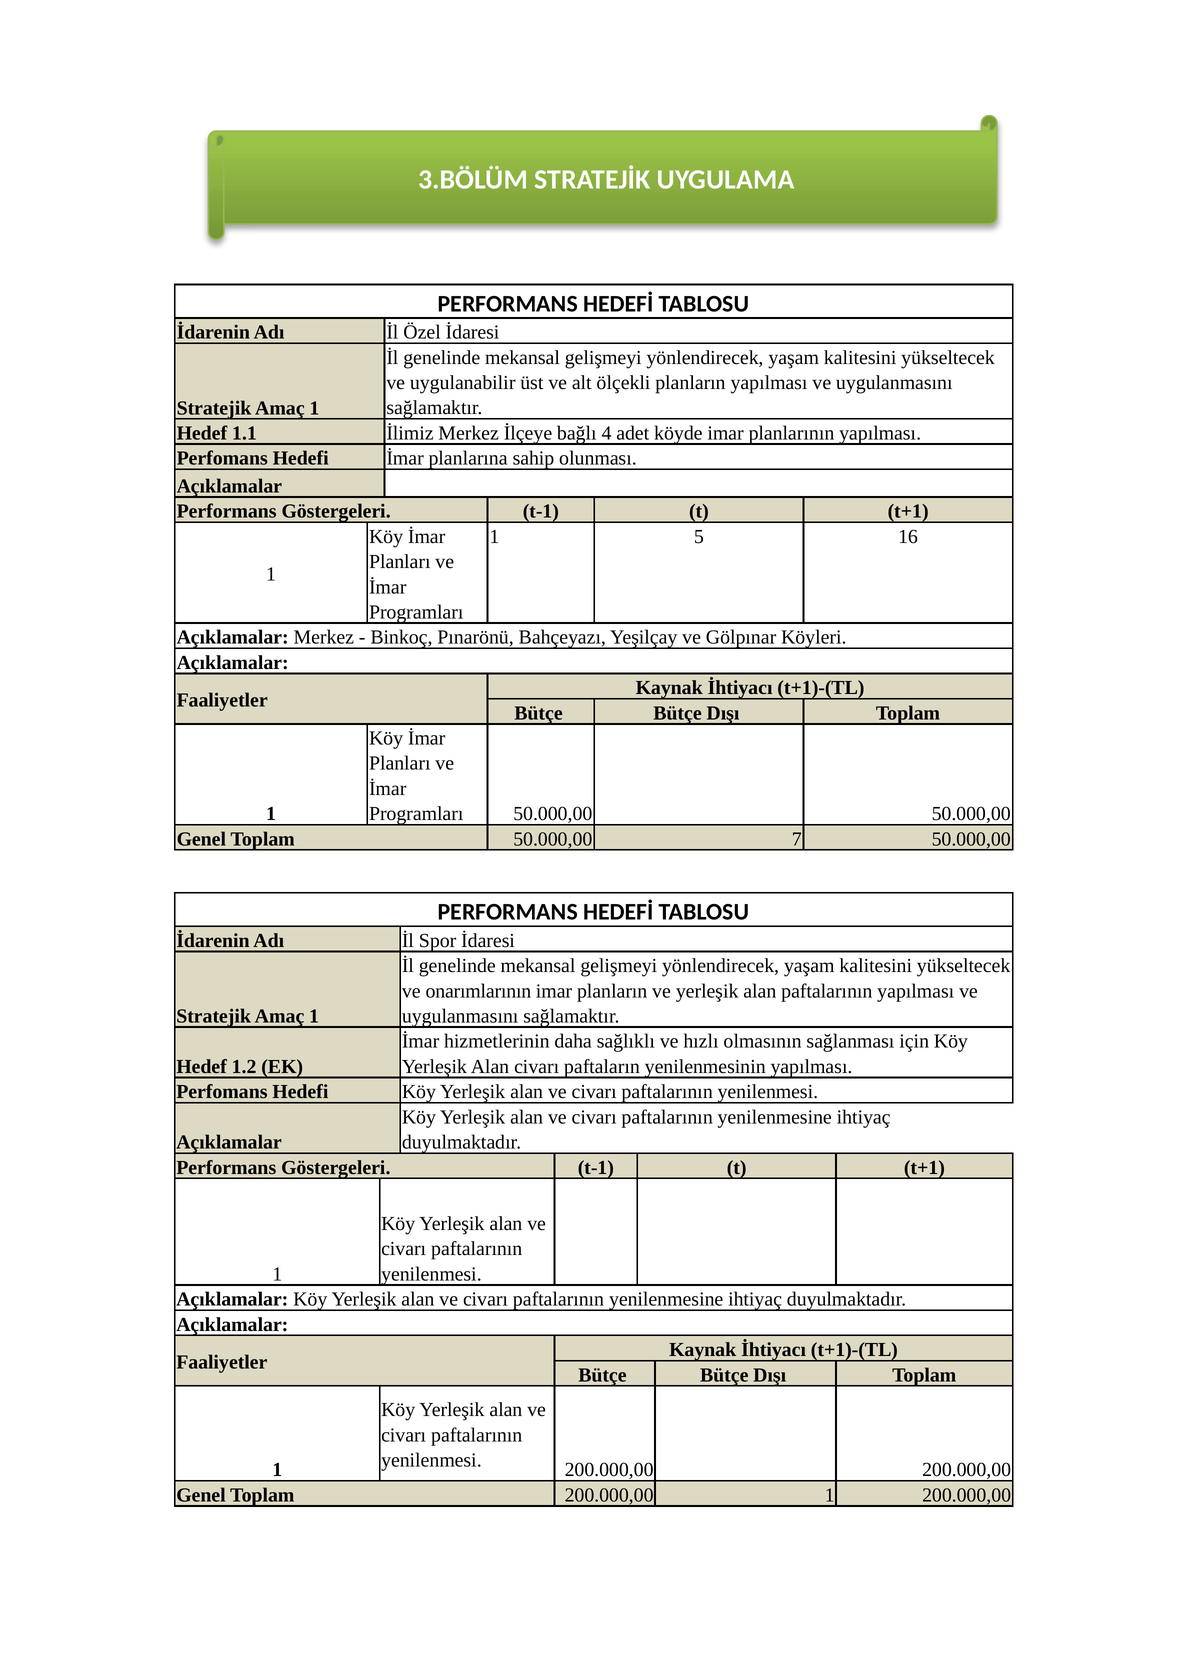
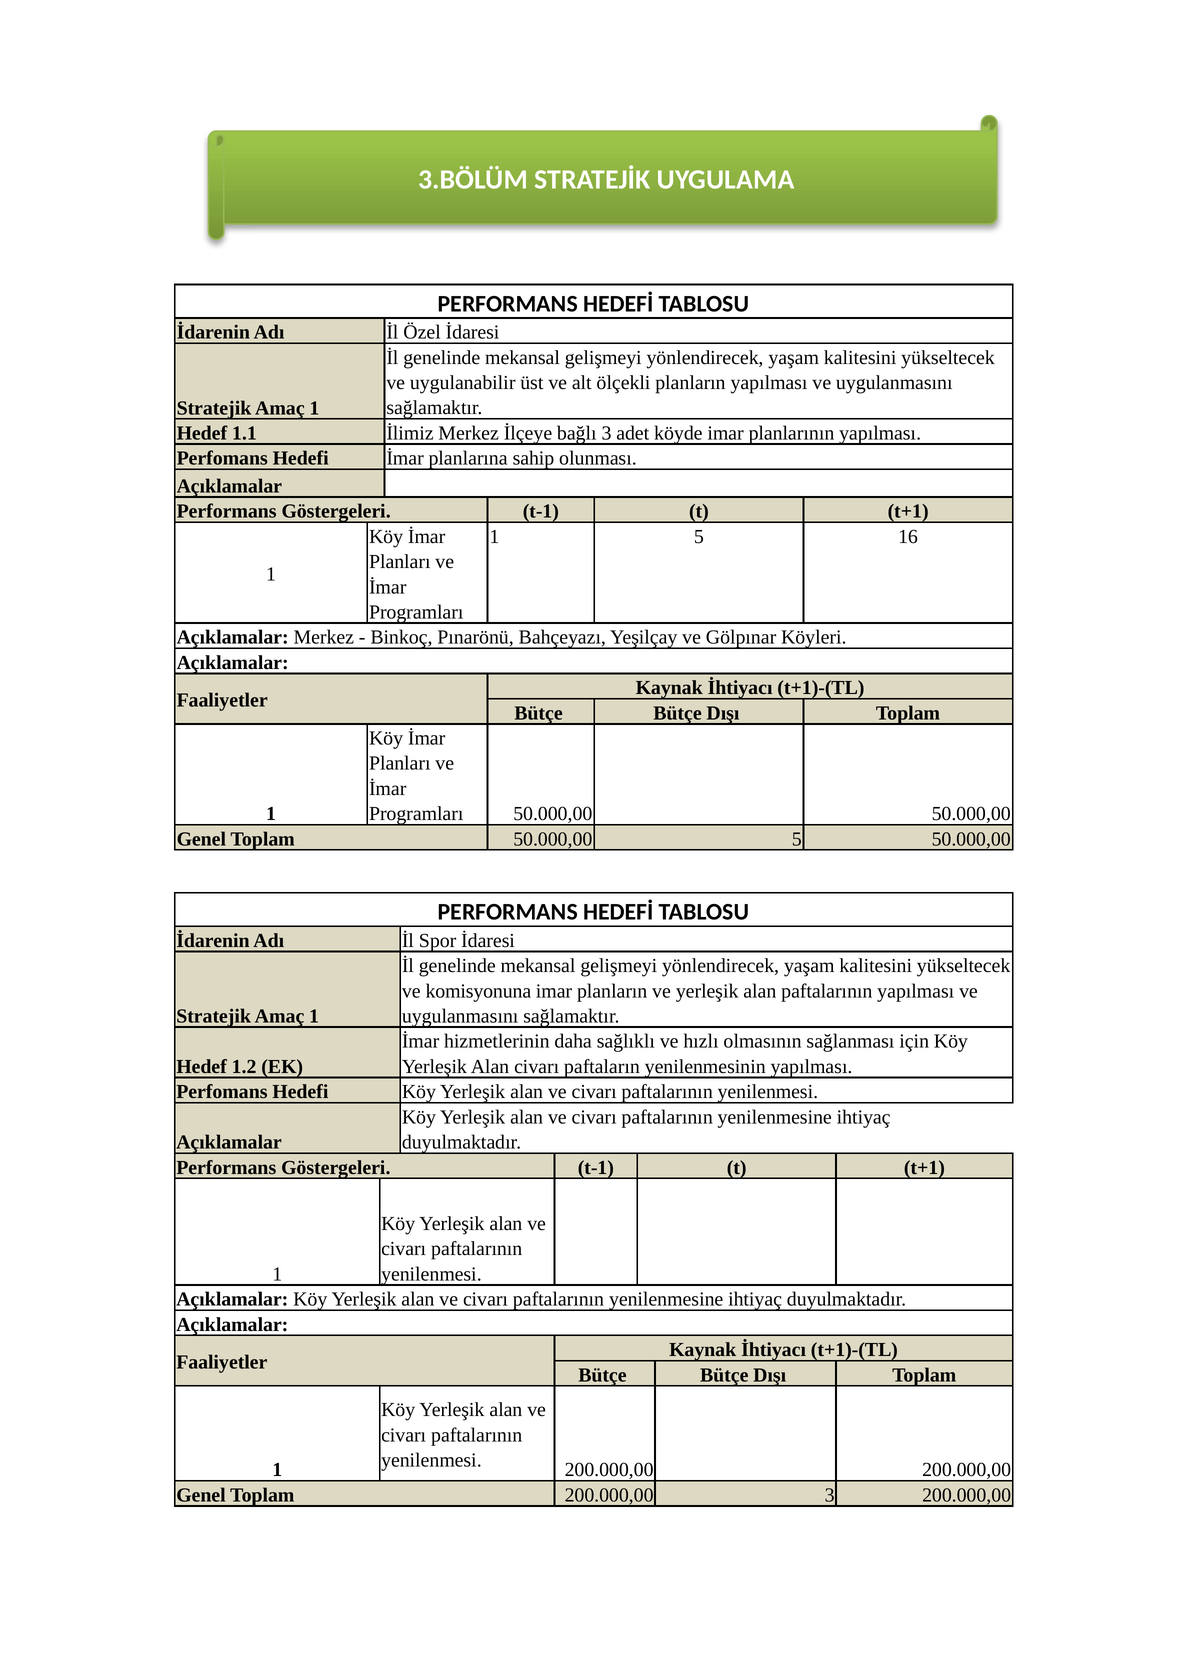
bağlı 4: 4 -> 3 (606, 433)
50.000,00 7: 7 -> 5 (797, 839)
onarımlarının: onarımlarının -> komisyonuna (478, 991)
200.000,00 1: 1 -> 3 (830, 1495)
